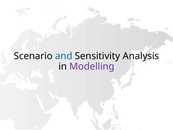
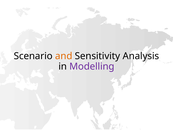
and colour: blue -> orange (64, 56)
